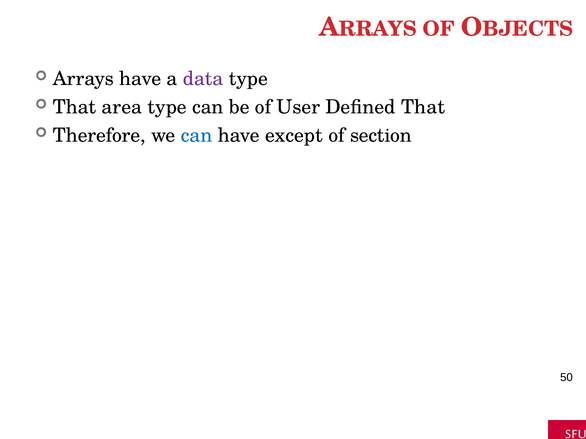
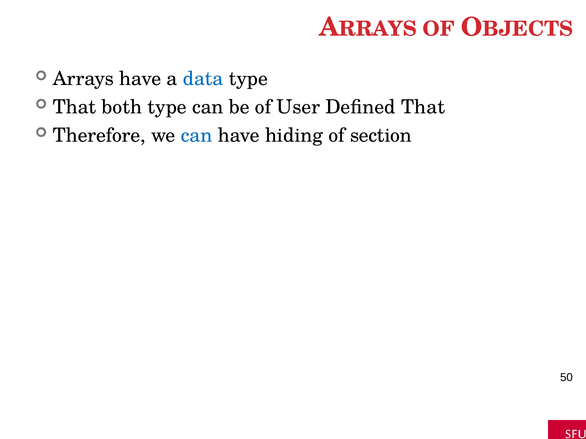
data colour: purple -> blue (203, 79)
area: area -> both (122, 107)
except: except -> hiding (294, 136)
